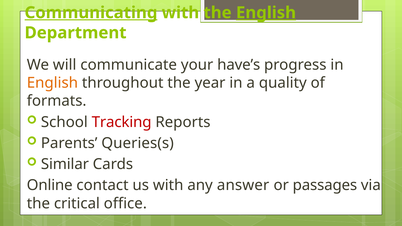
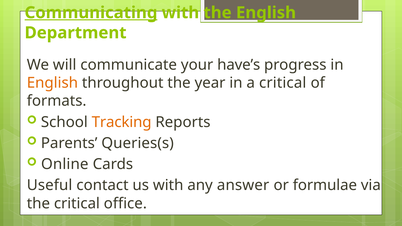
English underline: present -> none (266, 13)
a quality: quality -> critical (283, 83)
Tracking colour: red -> orange (122, 122)
Similar: Similar -> Online (65, 164)
Online: Online -> Useful (50, 185)
passages: passages -> formulae (325, 185)
